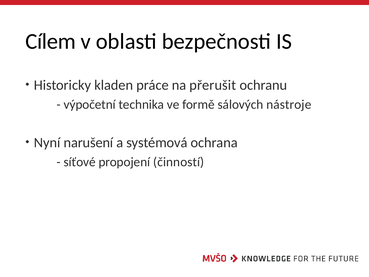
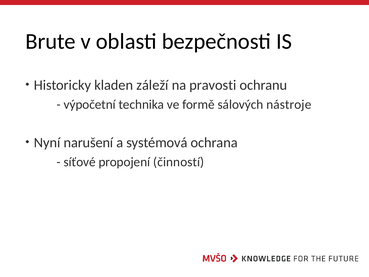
Cílem: Cílem -> Brute (51, 41)
práce: práce -> záleží (152, 85)
přerušit: přerušit -> pravosti (213, 85)
